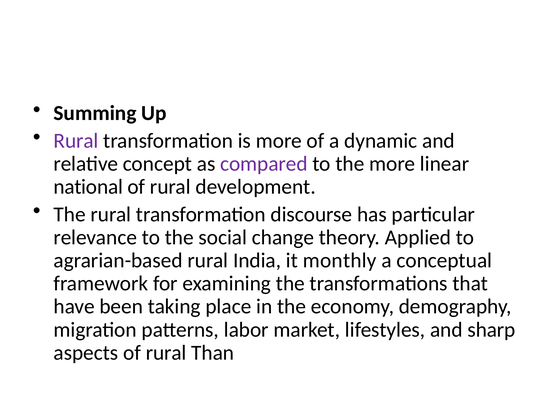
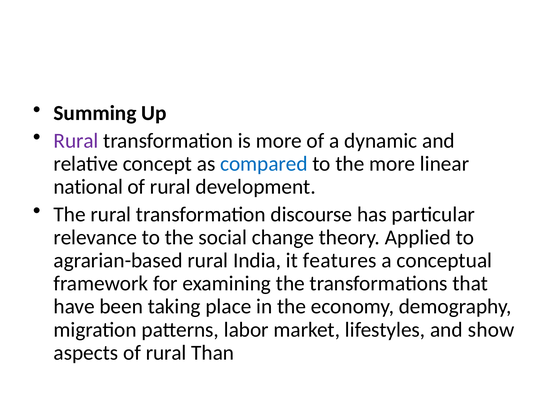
compared colour: purple -> blue (264, 164)
monthly: monthly -> features (340, 260)
sharp: sharp -> show (491, 329)
